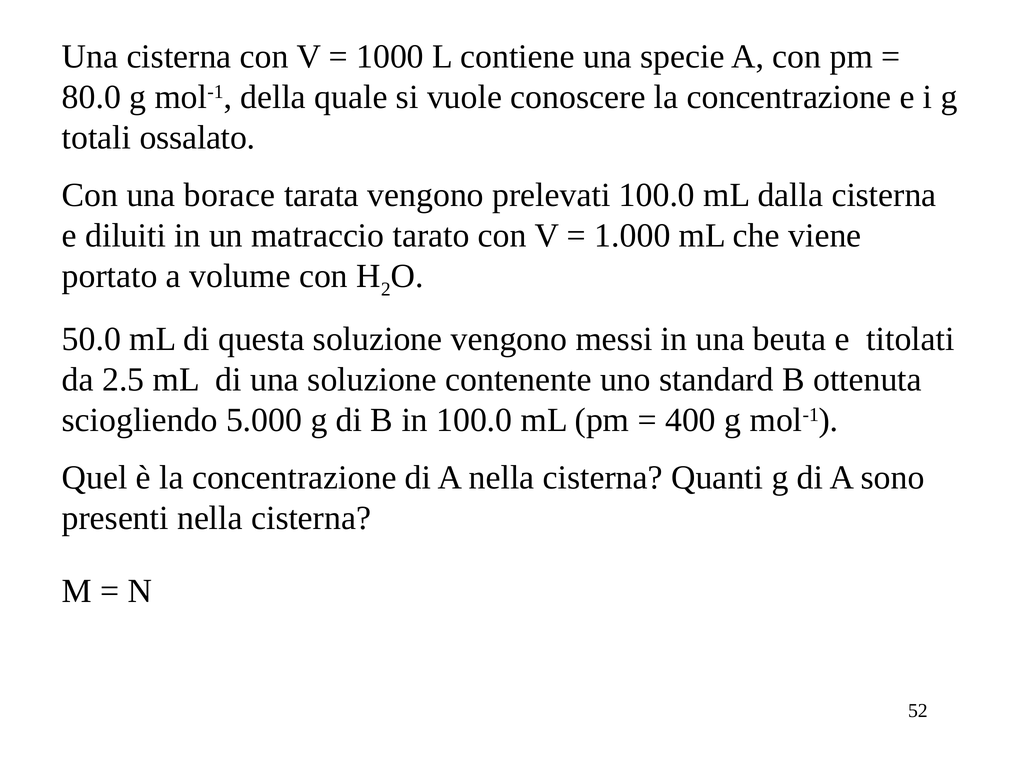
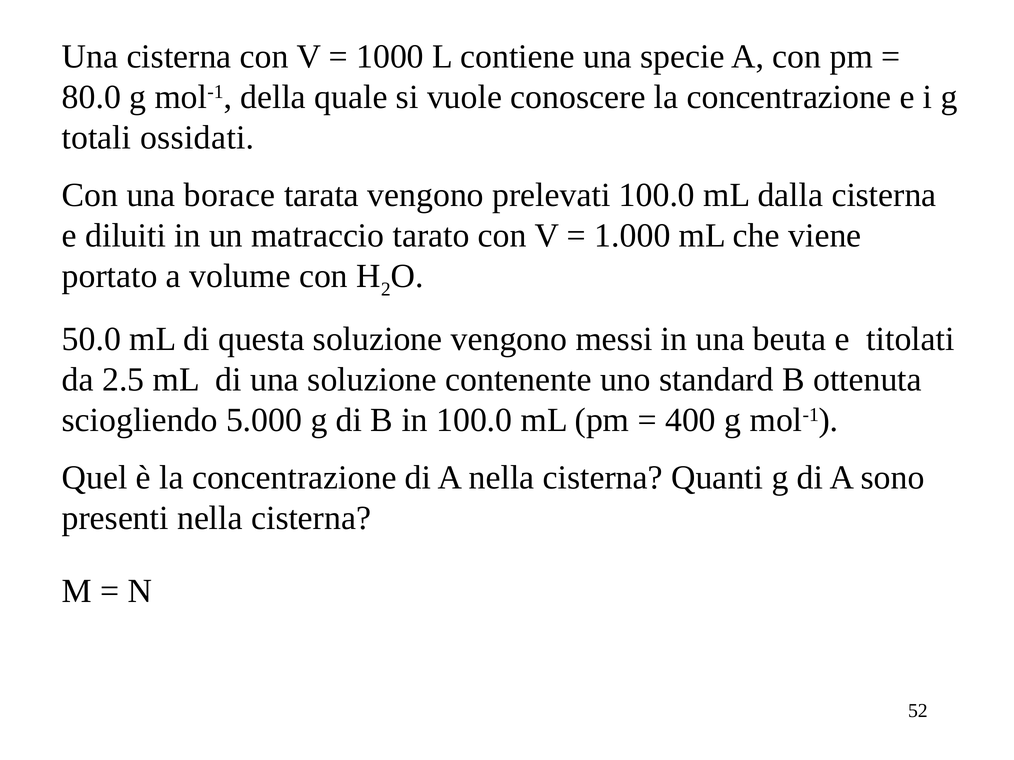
ossalato: ossalato -> ossidati (197, 138)
